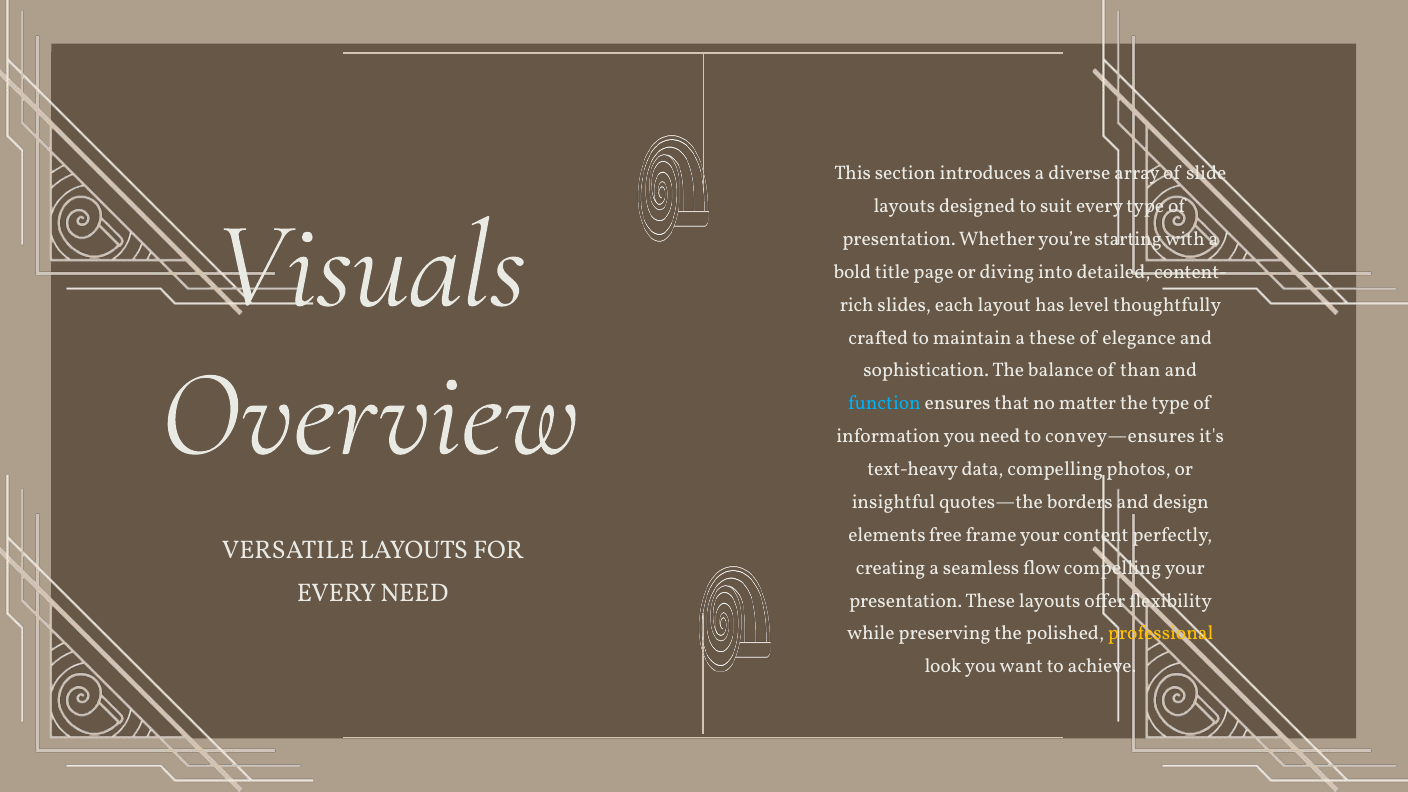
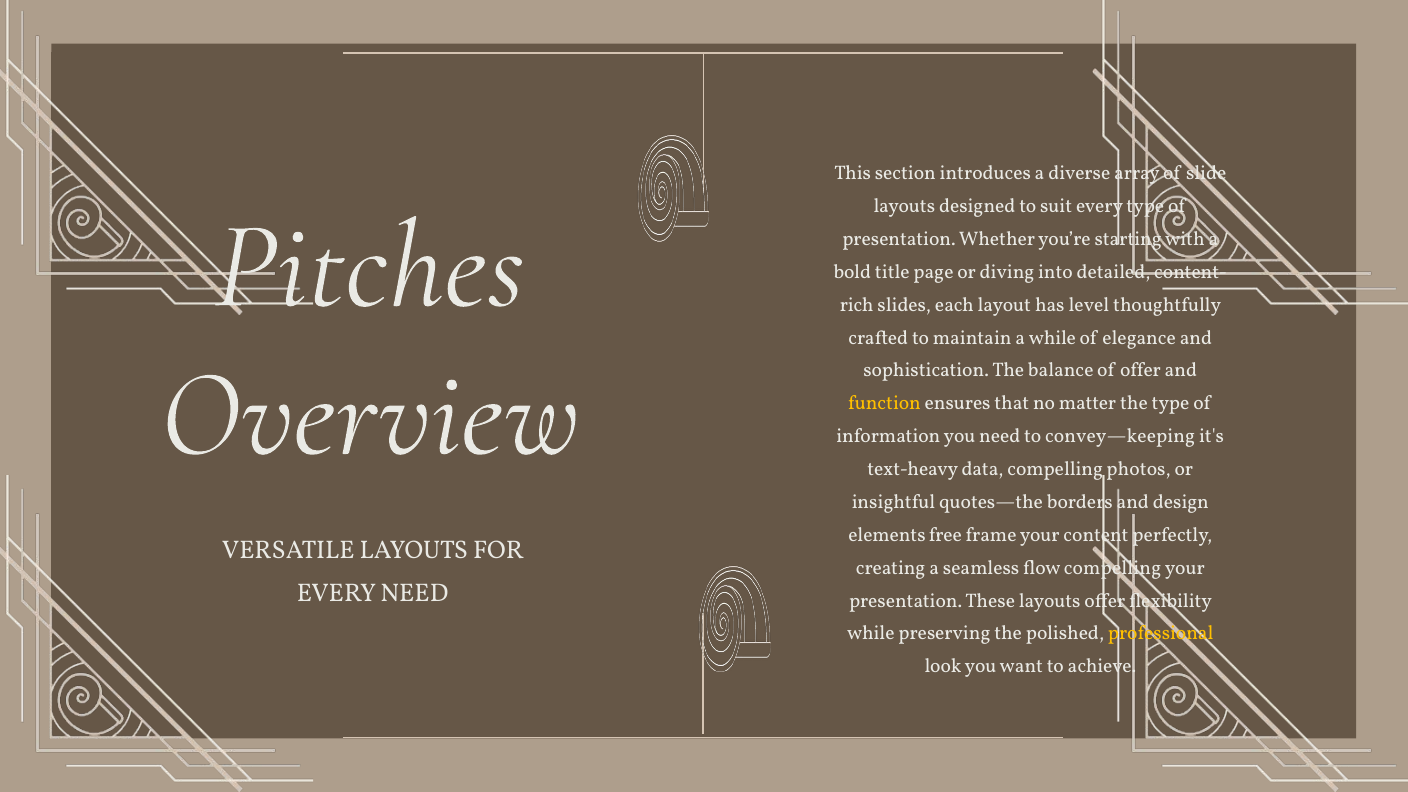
Visuals: Visuals -> Pitches (369, 265)
a these: these -> while (1052, 338)
of than: than -> offer (1141, 370)
function colour: light blue -> yellow (885, 403)
convey—ensures: convey—ensures -> convey—keeping (1120, 436)
